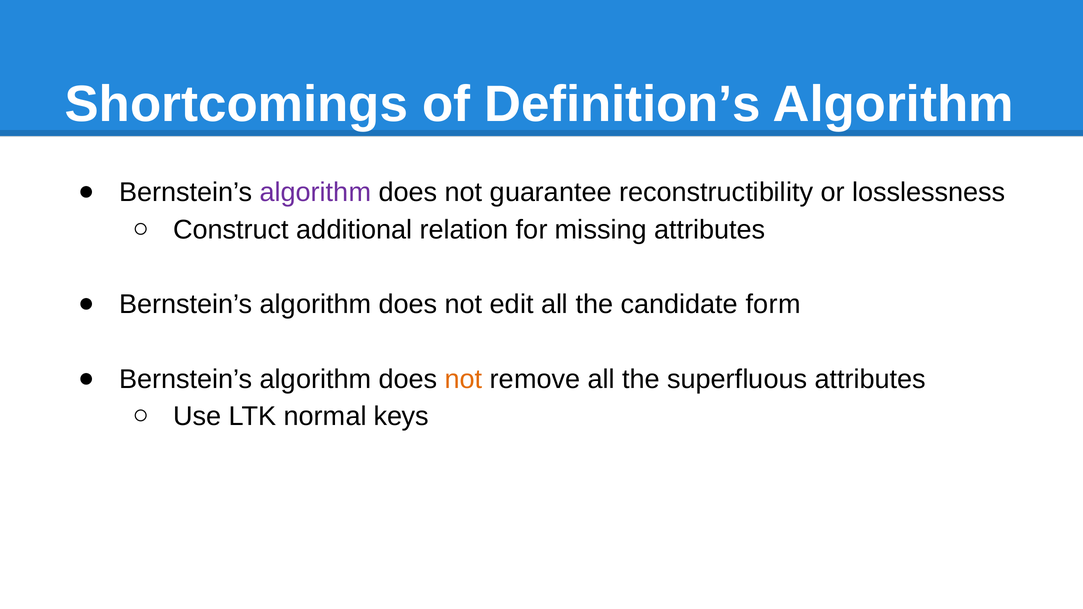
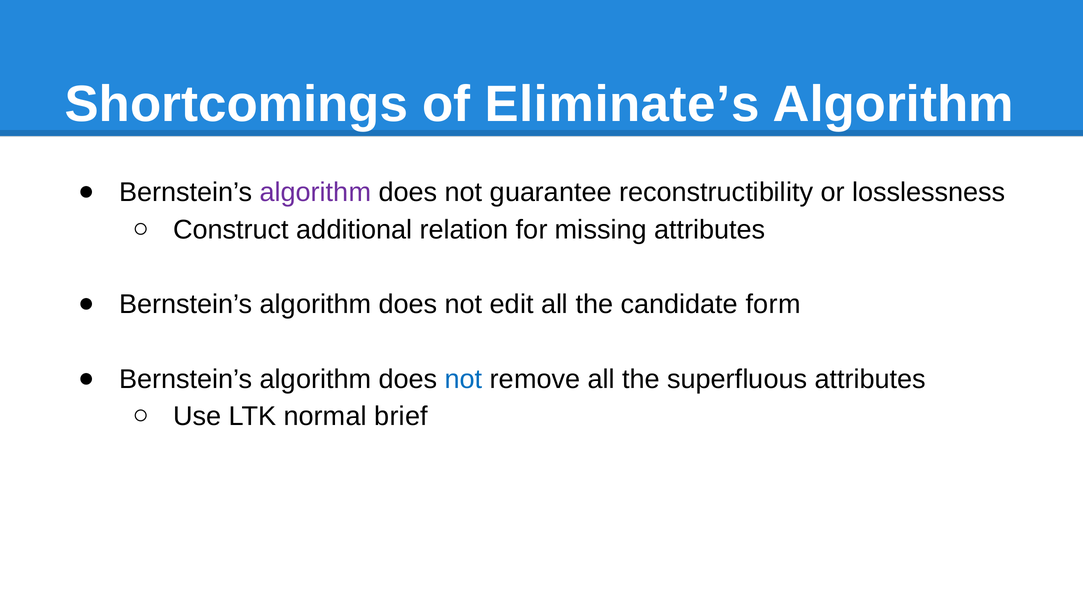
Definition’s: Definition’s -> Eliminate’s (622, 104)
not colour: orange -> blue (464, 379)
keys: keys -> brief (401, 417)
